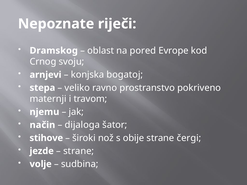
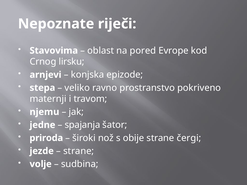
Dramskog: Dramskog -> Stavovima (54, 51)
svoju: svoju -> lirsku (72, 62)
bogatoj: bogatoj -> epizode (125, 75)
način: način -> jedne (42, 125)
dijaloga: dijaloga -> spajanja (82, 125)
stihove: stihove -> priroda (46, 138)
